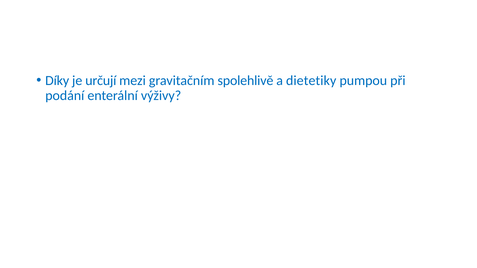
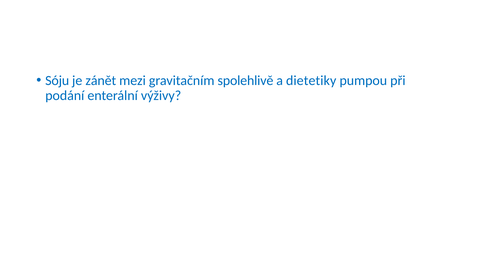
Díky: Díky -> Sóju (57, 81)
určují: určují -> zánět (101, 81)
